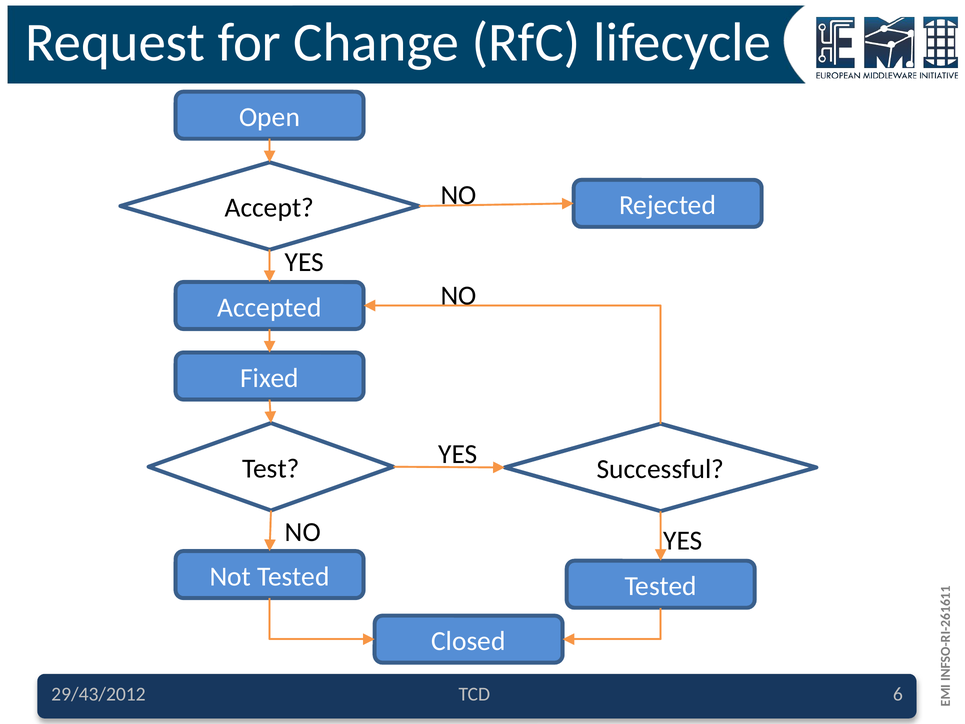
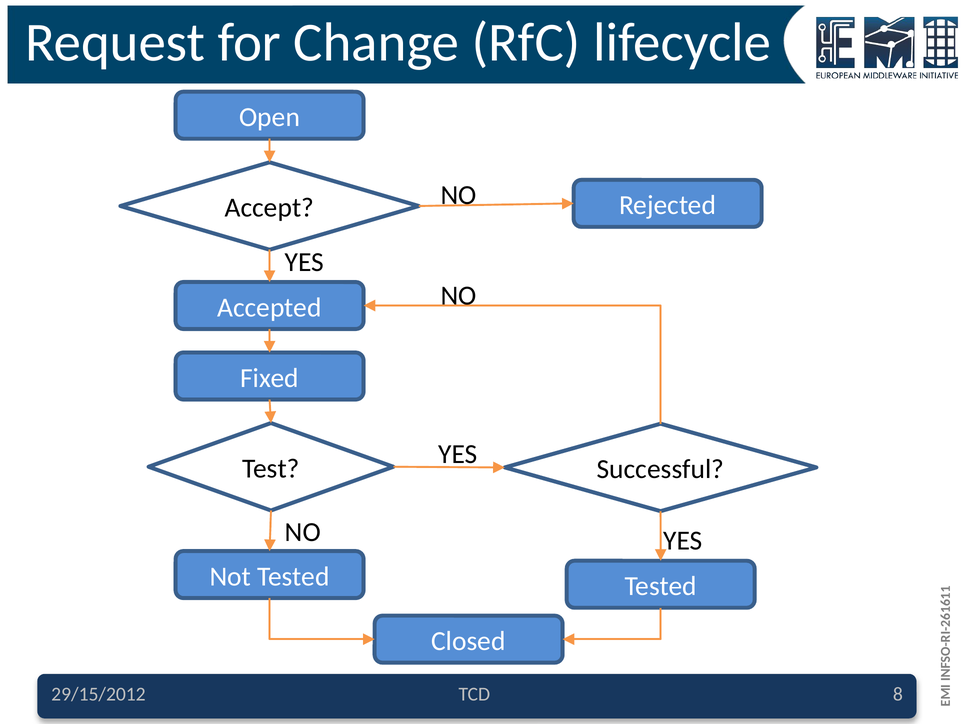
29/43/2012: 29/43/2012 -> 29/15/2012 (98, 693)
TCD 6: 6 -> 8 (898, 693)
